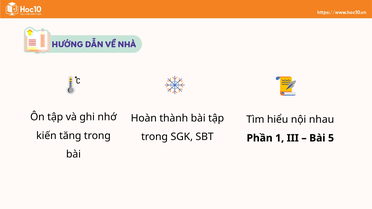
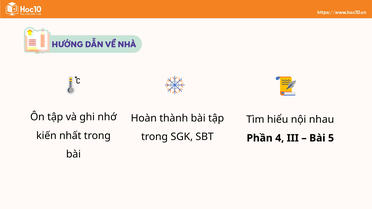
tăng: tăng -> nhất (70, 136)
1: 1 -> 4 (280, 138)
